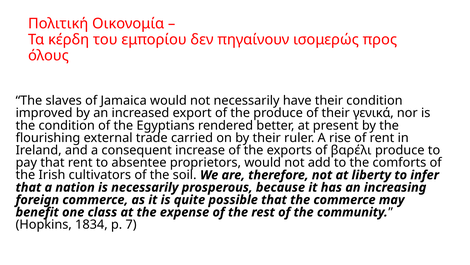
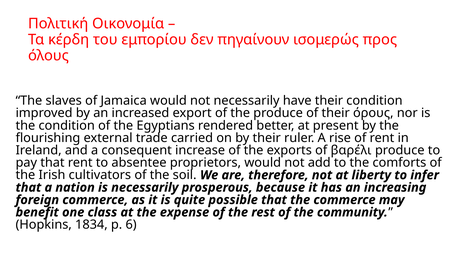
γενικά: γενικά -> όρους (373, 113)
7: 7 -> 6 (131, 224)
